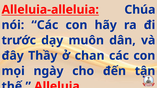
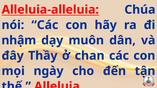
trước: trước -> nhậm (19, 40)
